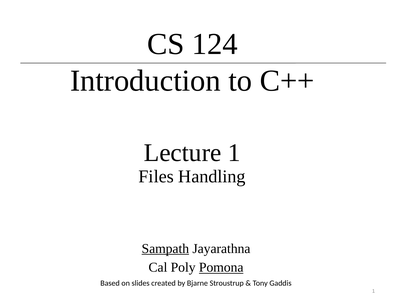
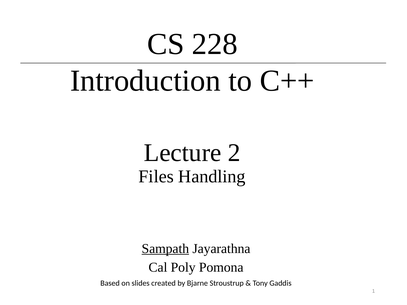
124: 124 -> 228 (215, 44)
Lecture 1: 1 -> 2 (234, 153)
Pomona underline: present -> none (221, 268)
